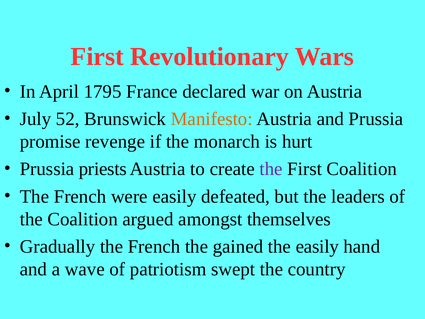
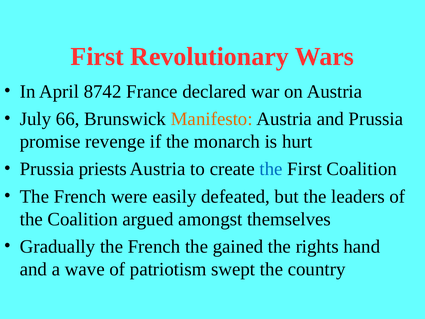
1795: 1795 -> 8742 (103, 91)
52: 52 -> 66 (68, 119)
the colour: purple -> blue (271, 169)
the easily: easily -> rights (317, 246)
